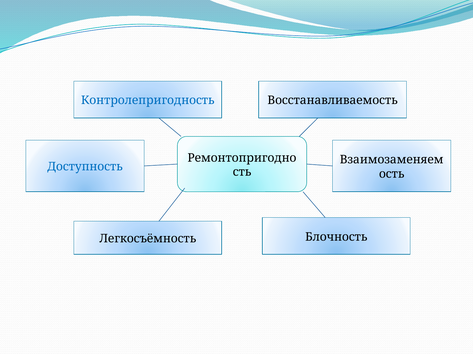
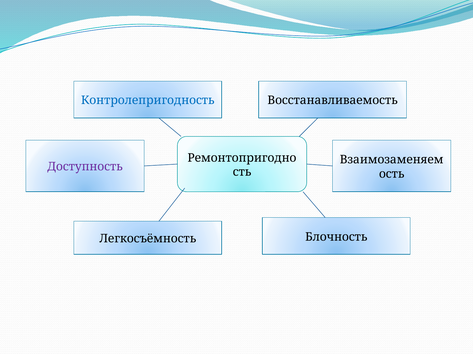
Доступность colour: blue -> purple (85, 167)
